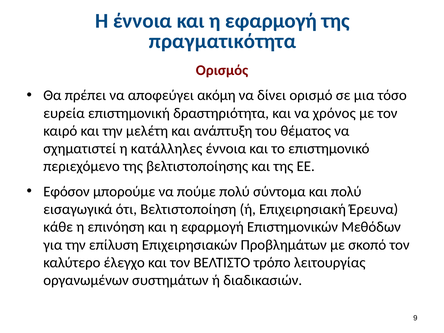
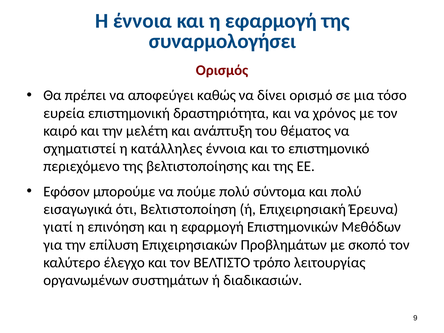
πραγματικότητα: πραγματικότητα -> συναρμολογήσει (223, 41)
ακόμη: ακόμη -> καθώς (216, 95)
κάθε: κάθε -> γιατί (58, 227)
